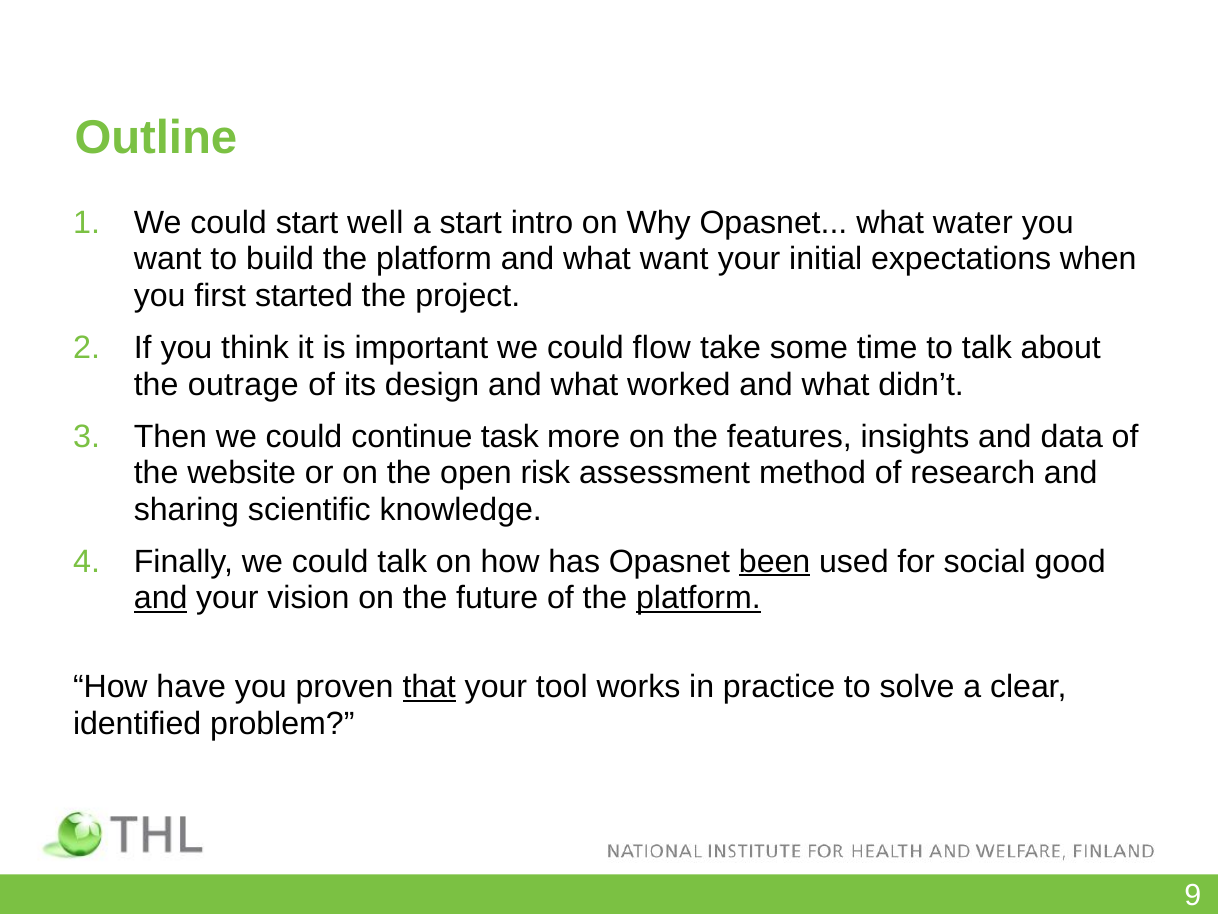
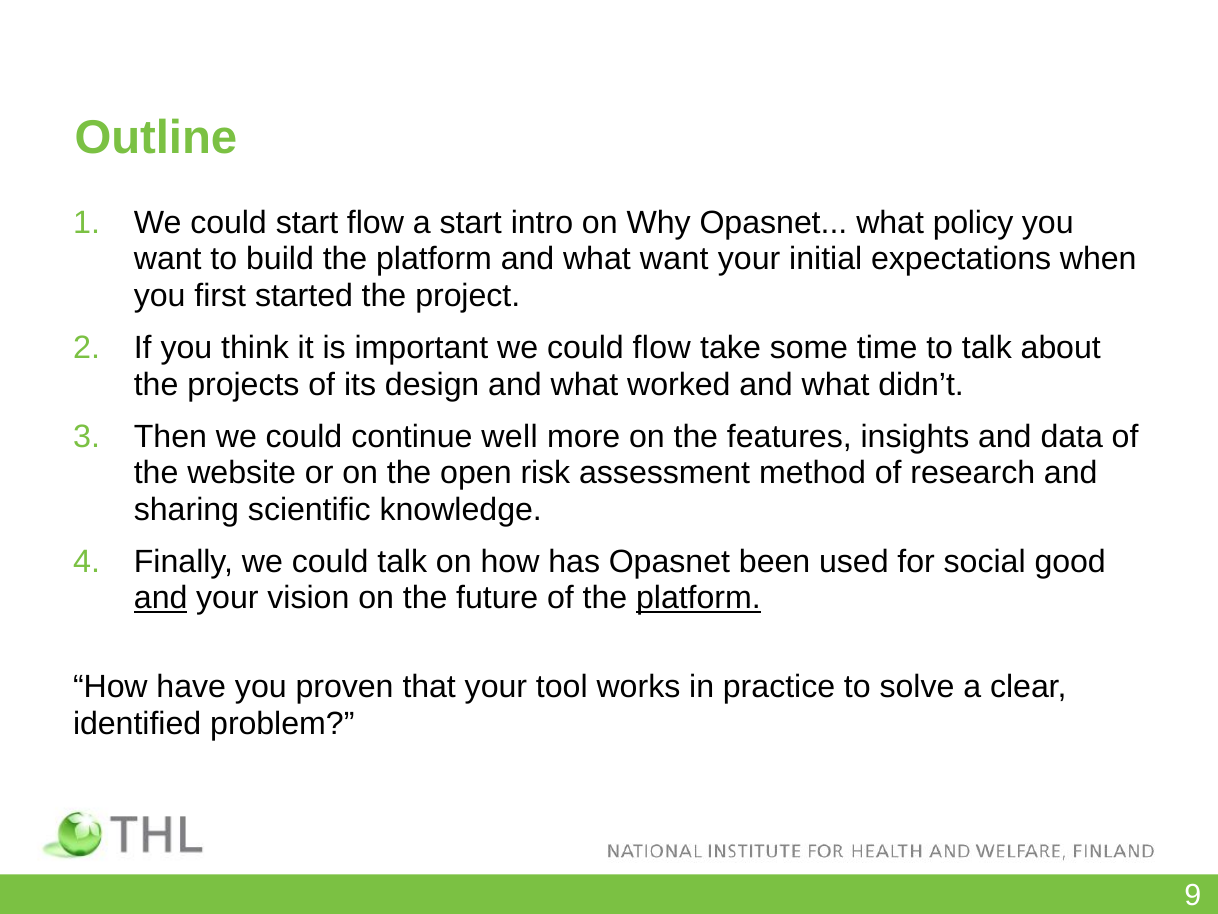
start well: well -> flow (375, 222)
water: water -> policy (973, 222)
outrage: outrage -> projects (243, 384)
task: task -> well (510, 436)
been underline: present -> none (775, 561)
that underline: present -> none (429, 686)
